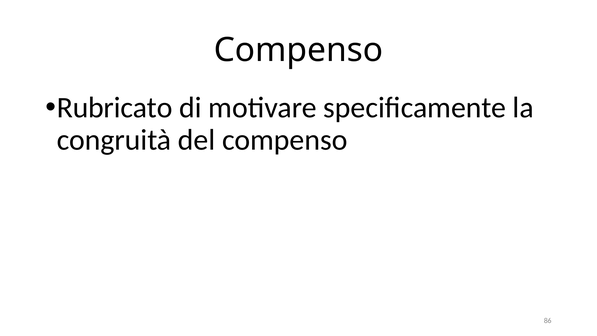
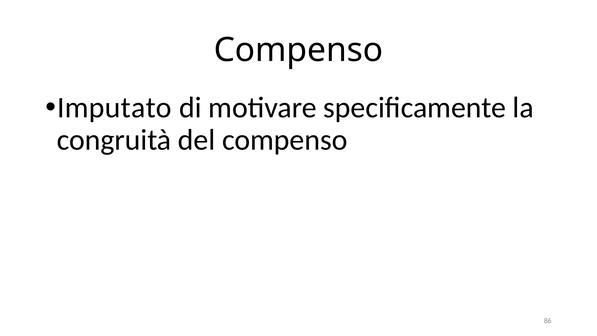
Rubricato: Rubricato -> Imputato (114, 108)
